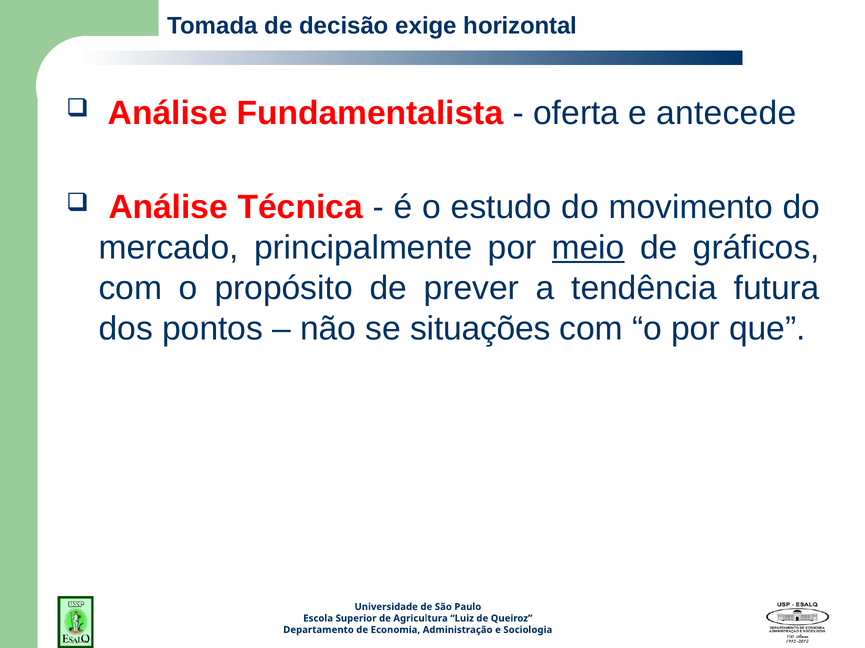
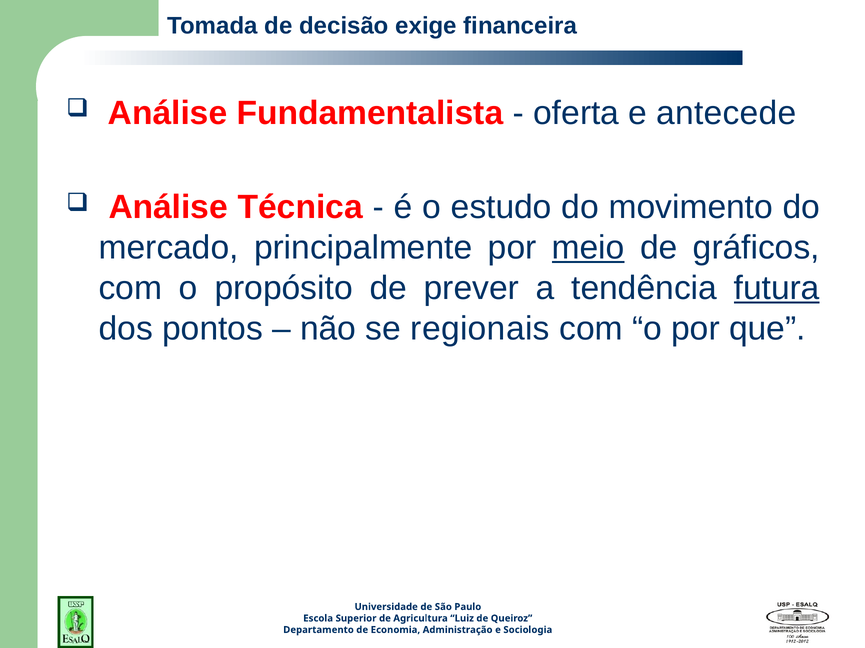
horizontal: horizontal -> financeira (520, 26)
futura underline: none -> present (777, 288)
situações: situações -> regionais (480, 329)
